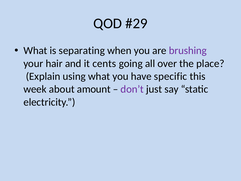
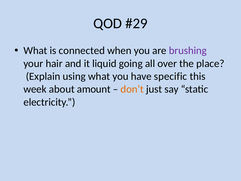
separating: separating -> connected (82, 51)
cents: cents -> liquid (104, 63)
don’t colour: purple -> orange (132, 89)
